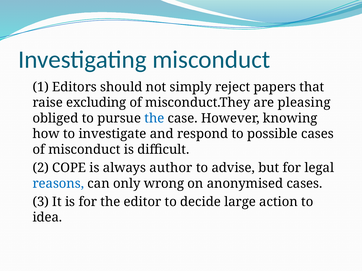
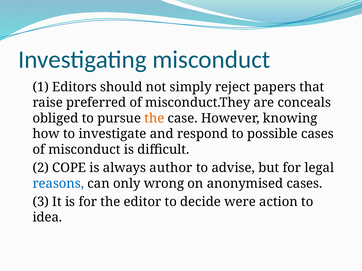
excluding: excluding -> preferred (96, 103)
pleasing: pleasing -> conceals (304, 103)
the colour: blue -> orange (154, 119)
large: large -> were (240, 202)
